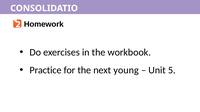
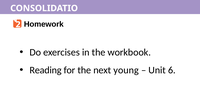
Practice: Practice -> Reading (46, 71)
5: 5 -> 6 (172, 71)
